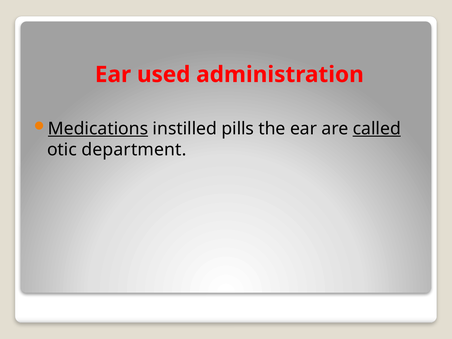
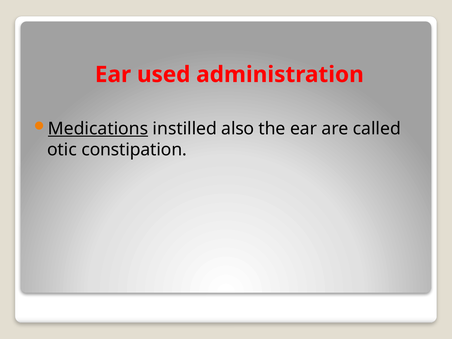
pills: pills -> also (238, 129)
called underline: present -> none (377, 129)
department: department -> constipation (134, 150)
